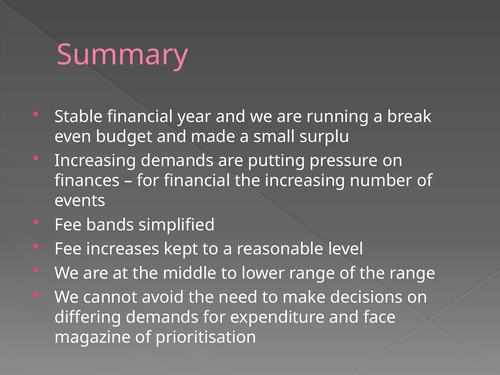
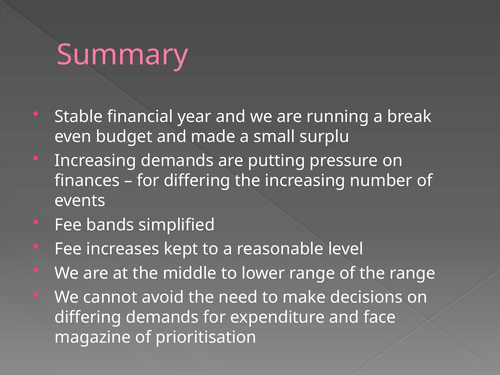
for financial: financial -> differing (197, 181)
